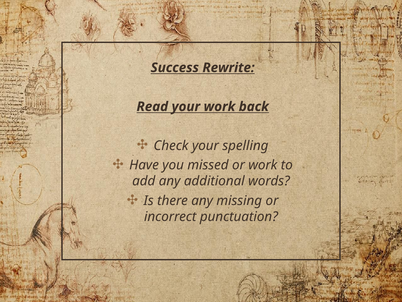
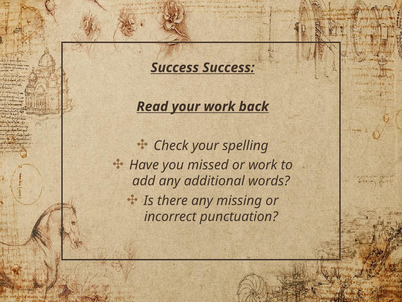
Success Rewrite: Rewrite -> Success (229, 68)
